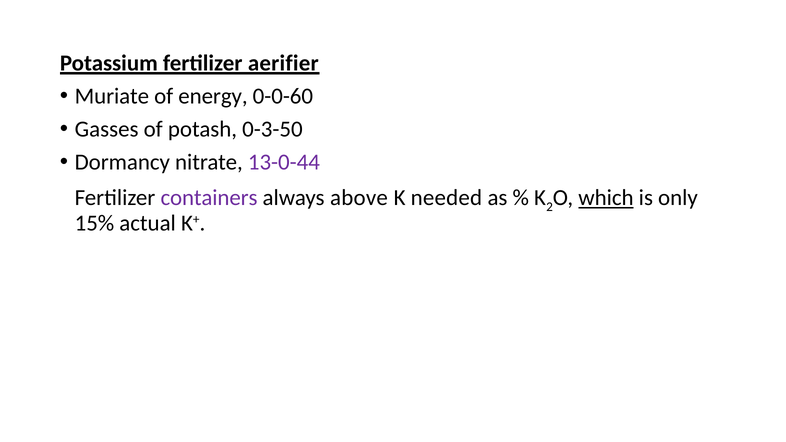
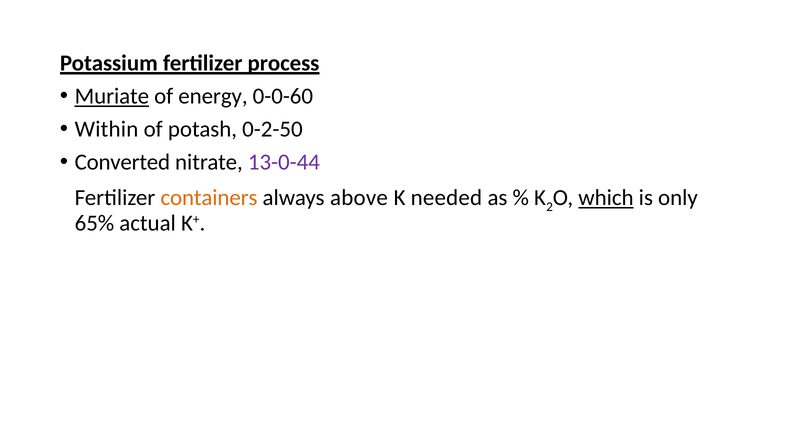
aerifier: aerifier -> process (283, 63)
Muriate underline: none -> present (112, 96)
Gasses: Gasses -> Within (107, 129)
0-3-50: 0-3-50 -> 0-2-50 (272, 129)
Dormancy: Dormancy -> Converted (122, 162)
containers colour: purple -> orange (209, 198)
15%: 15% -> 65% (94, 223)
